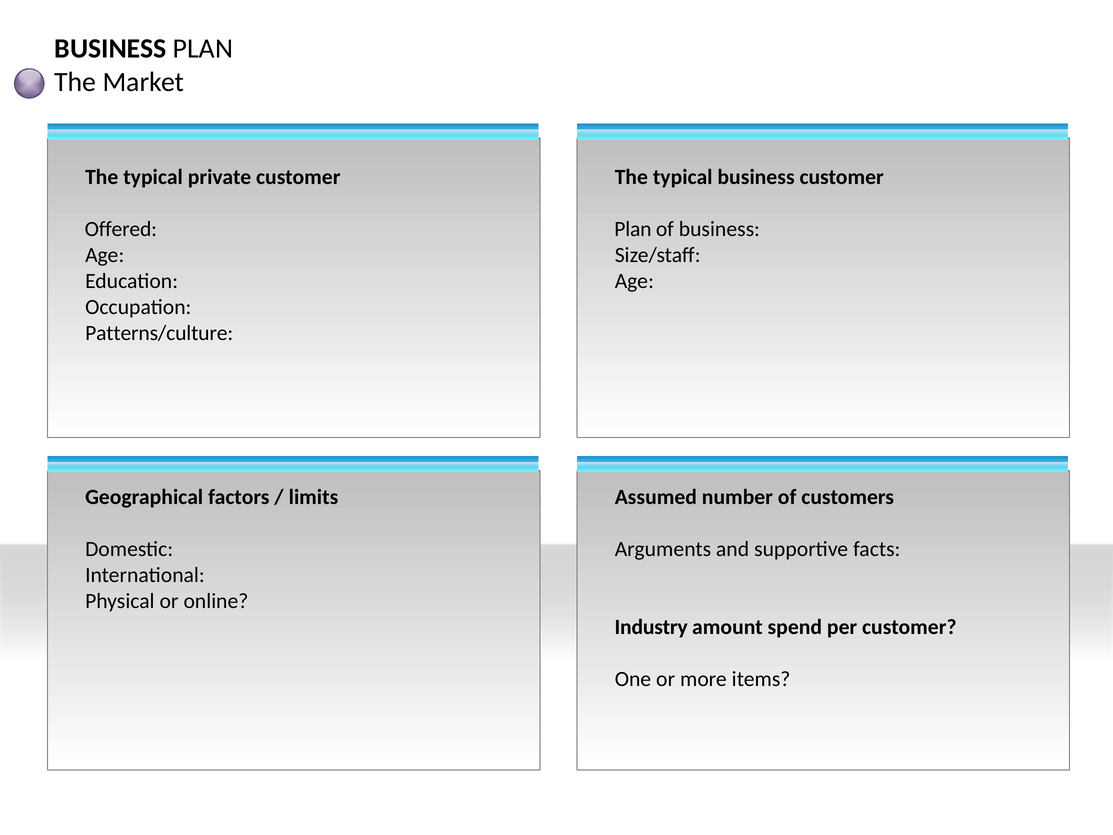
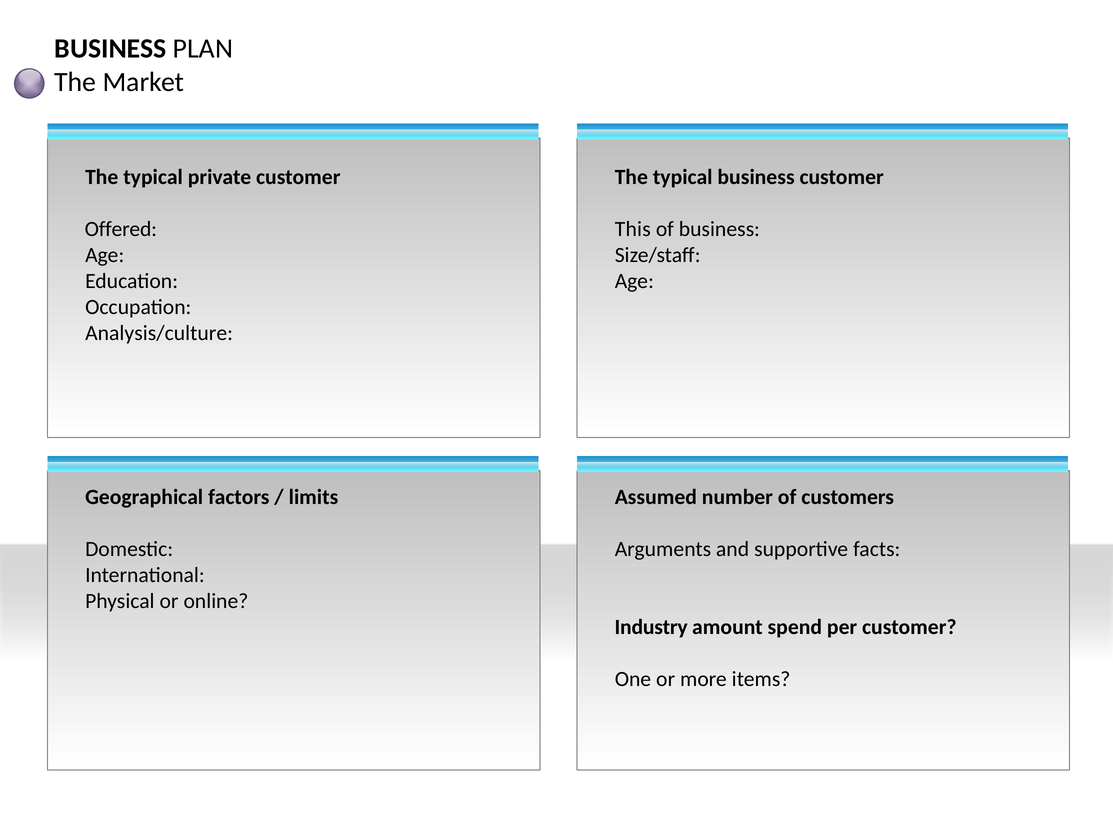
Plan: Plan -> This (633, 229)
Patterns/culture: Patterns/culture -> Analysis/culture (159, 333)
